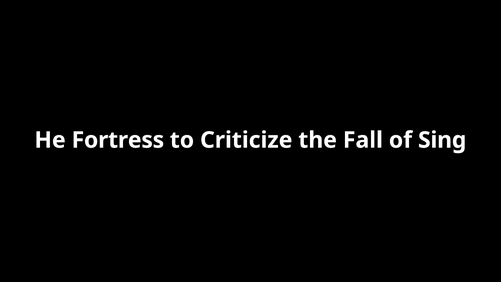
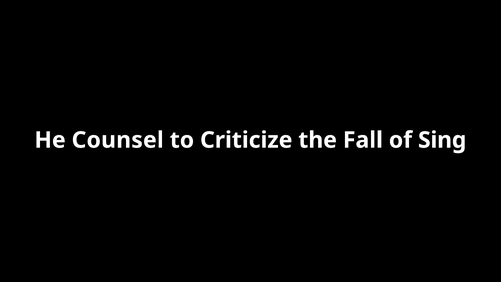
Fortress: Fortress -> Counsel (118, 140)
